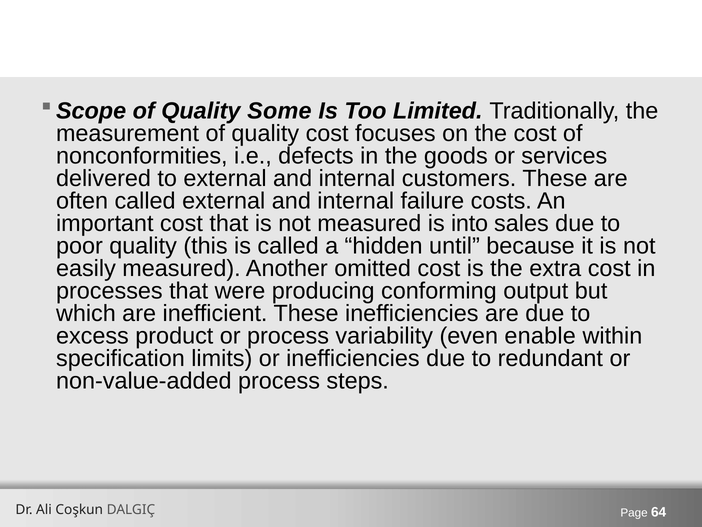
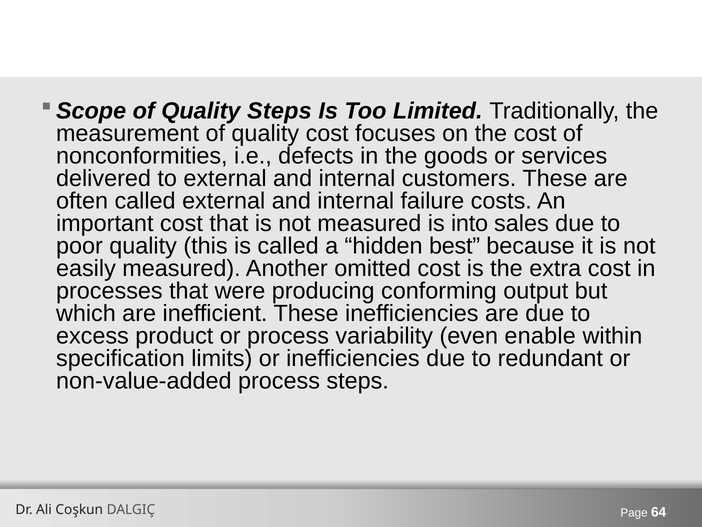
Quality Some: Some -> Steps (279, 111)
until: until -> best (455, 246)
